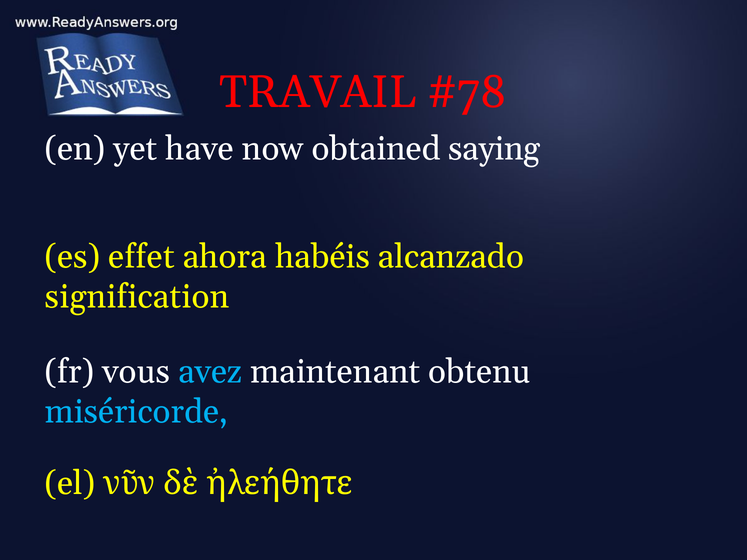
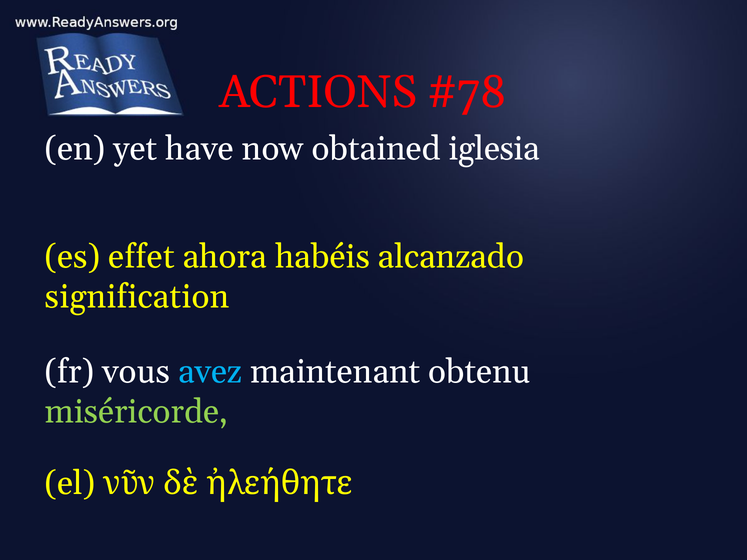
TRAVAIL: TRAVAIL -> ACTIONS (318, 92)
saying: saying -> iglesia (494, 149)
miséricorde colour: light blue -> light green (137, 412)
